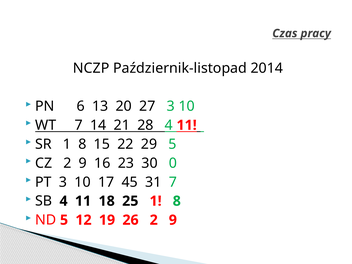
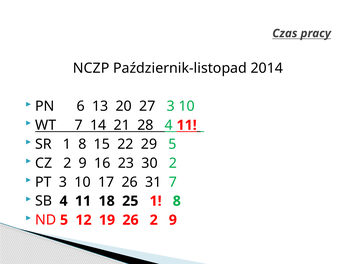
30 0: 0 -> 2 (173, 163)
17 45: 45 -> 26 (130, 182)
